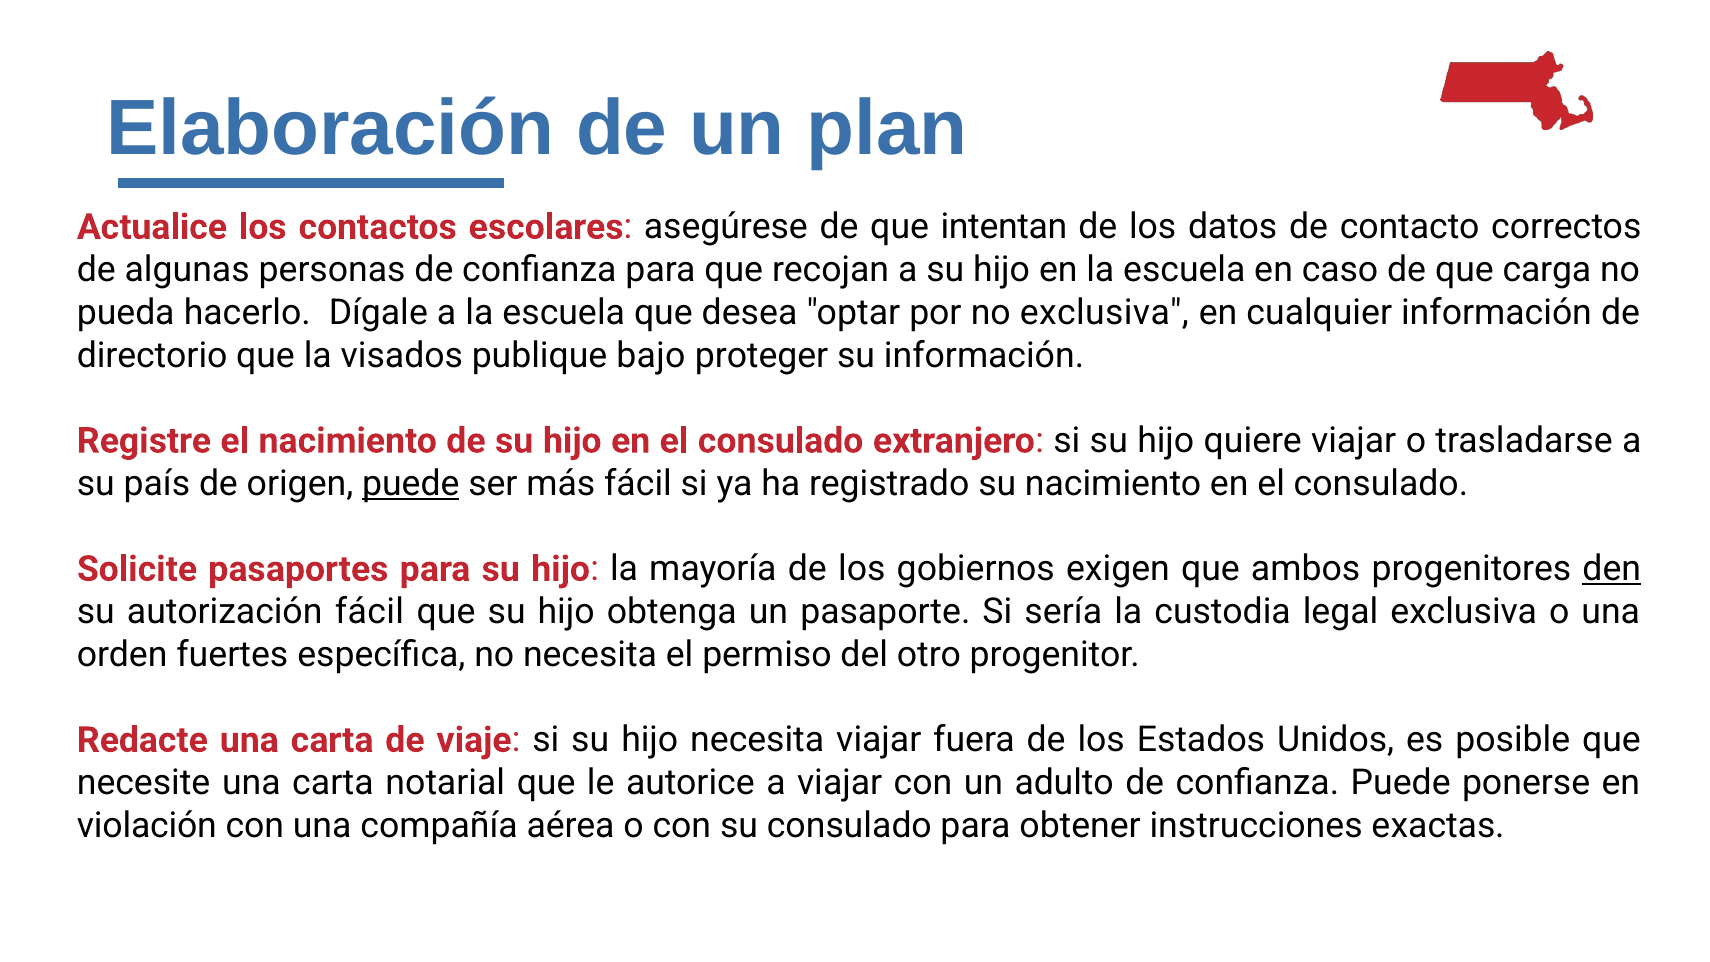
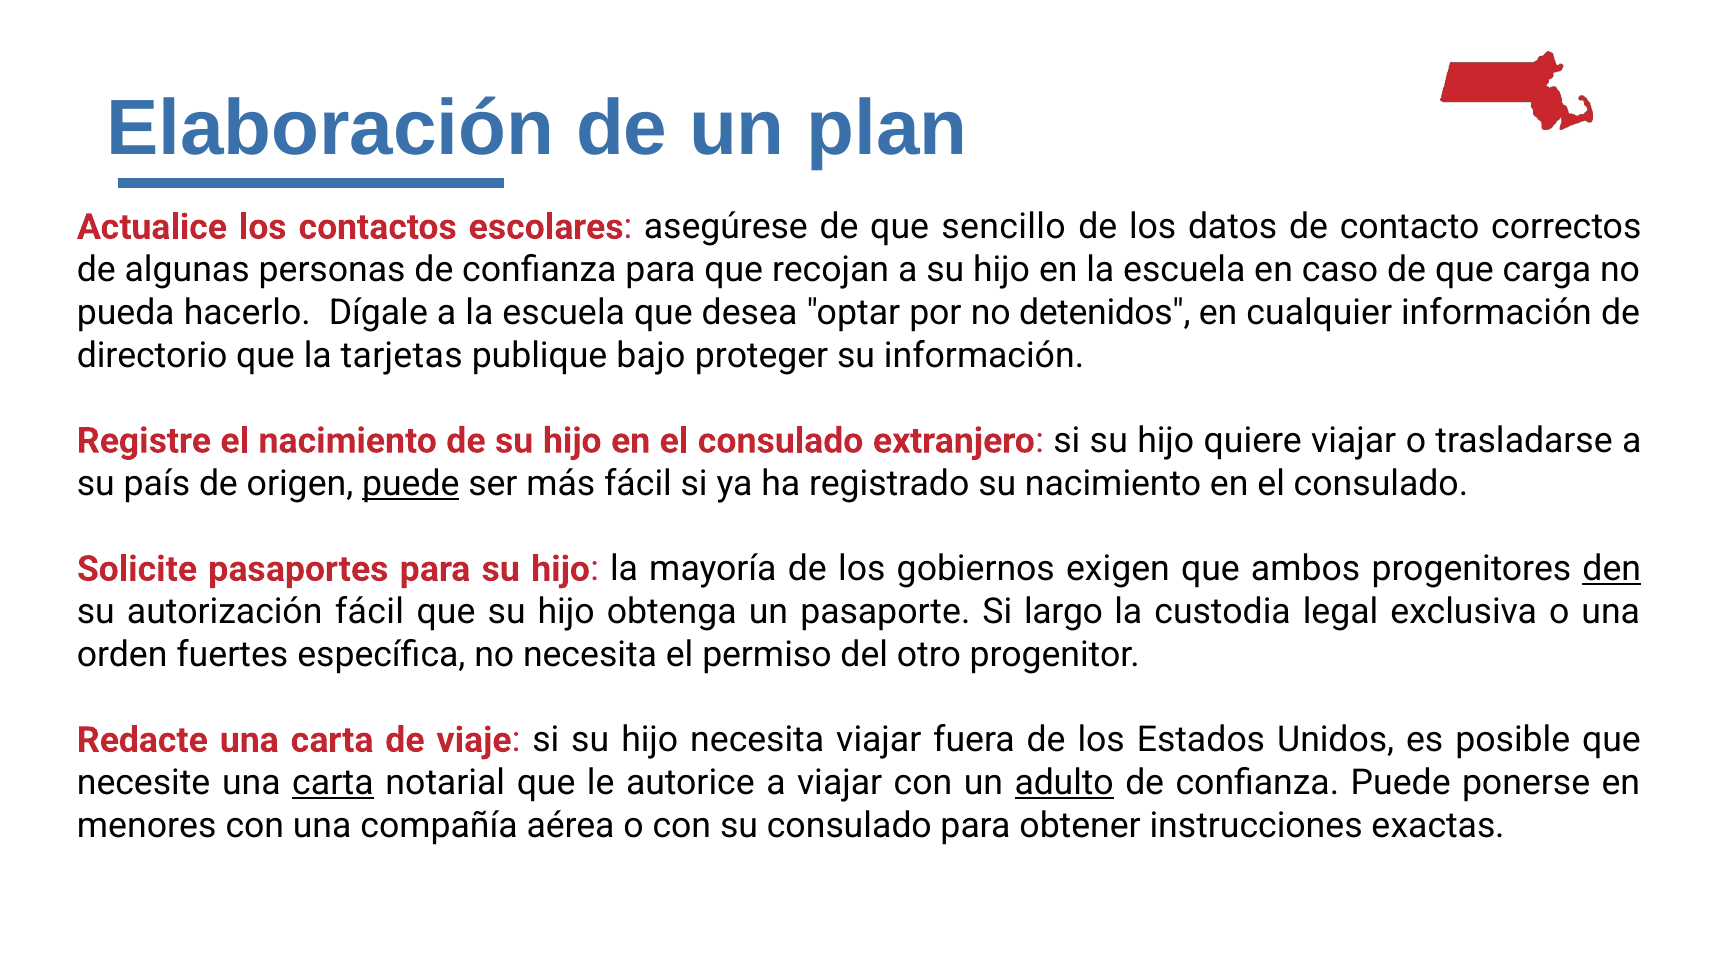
intentan: intentan -> sencillo (1004, 227)
no exclusiva: exclusiva -> detenidos (1105, 312)
visados: visados -> tarjetas (402, 355)
sería: sería -> largo (1064, 612)
carta underline: none -> present (333, 783)
adulto underline: none -> present (1064, 783)
violación: violación -> menores (147, 825)
